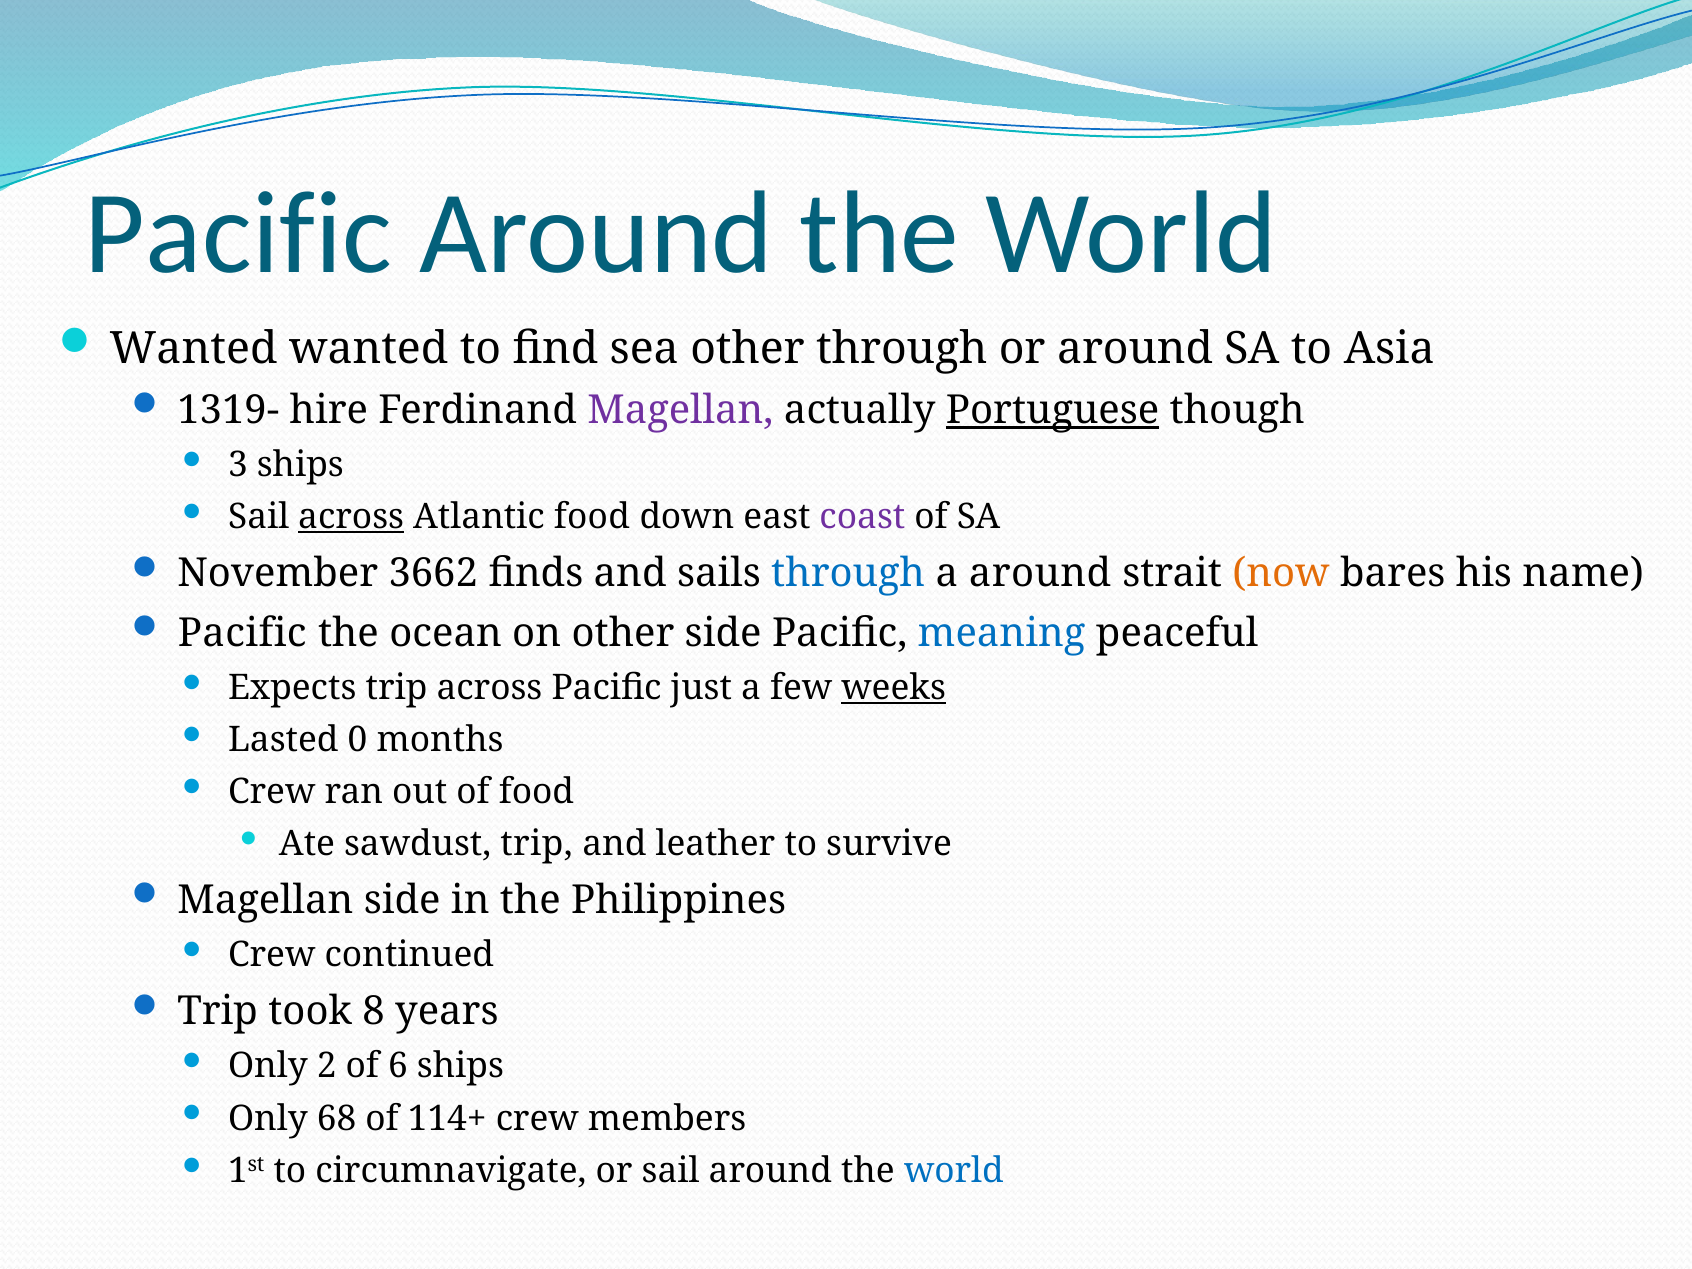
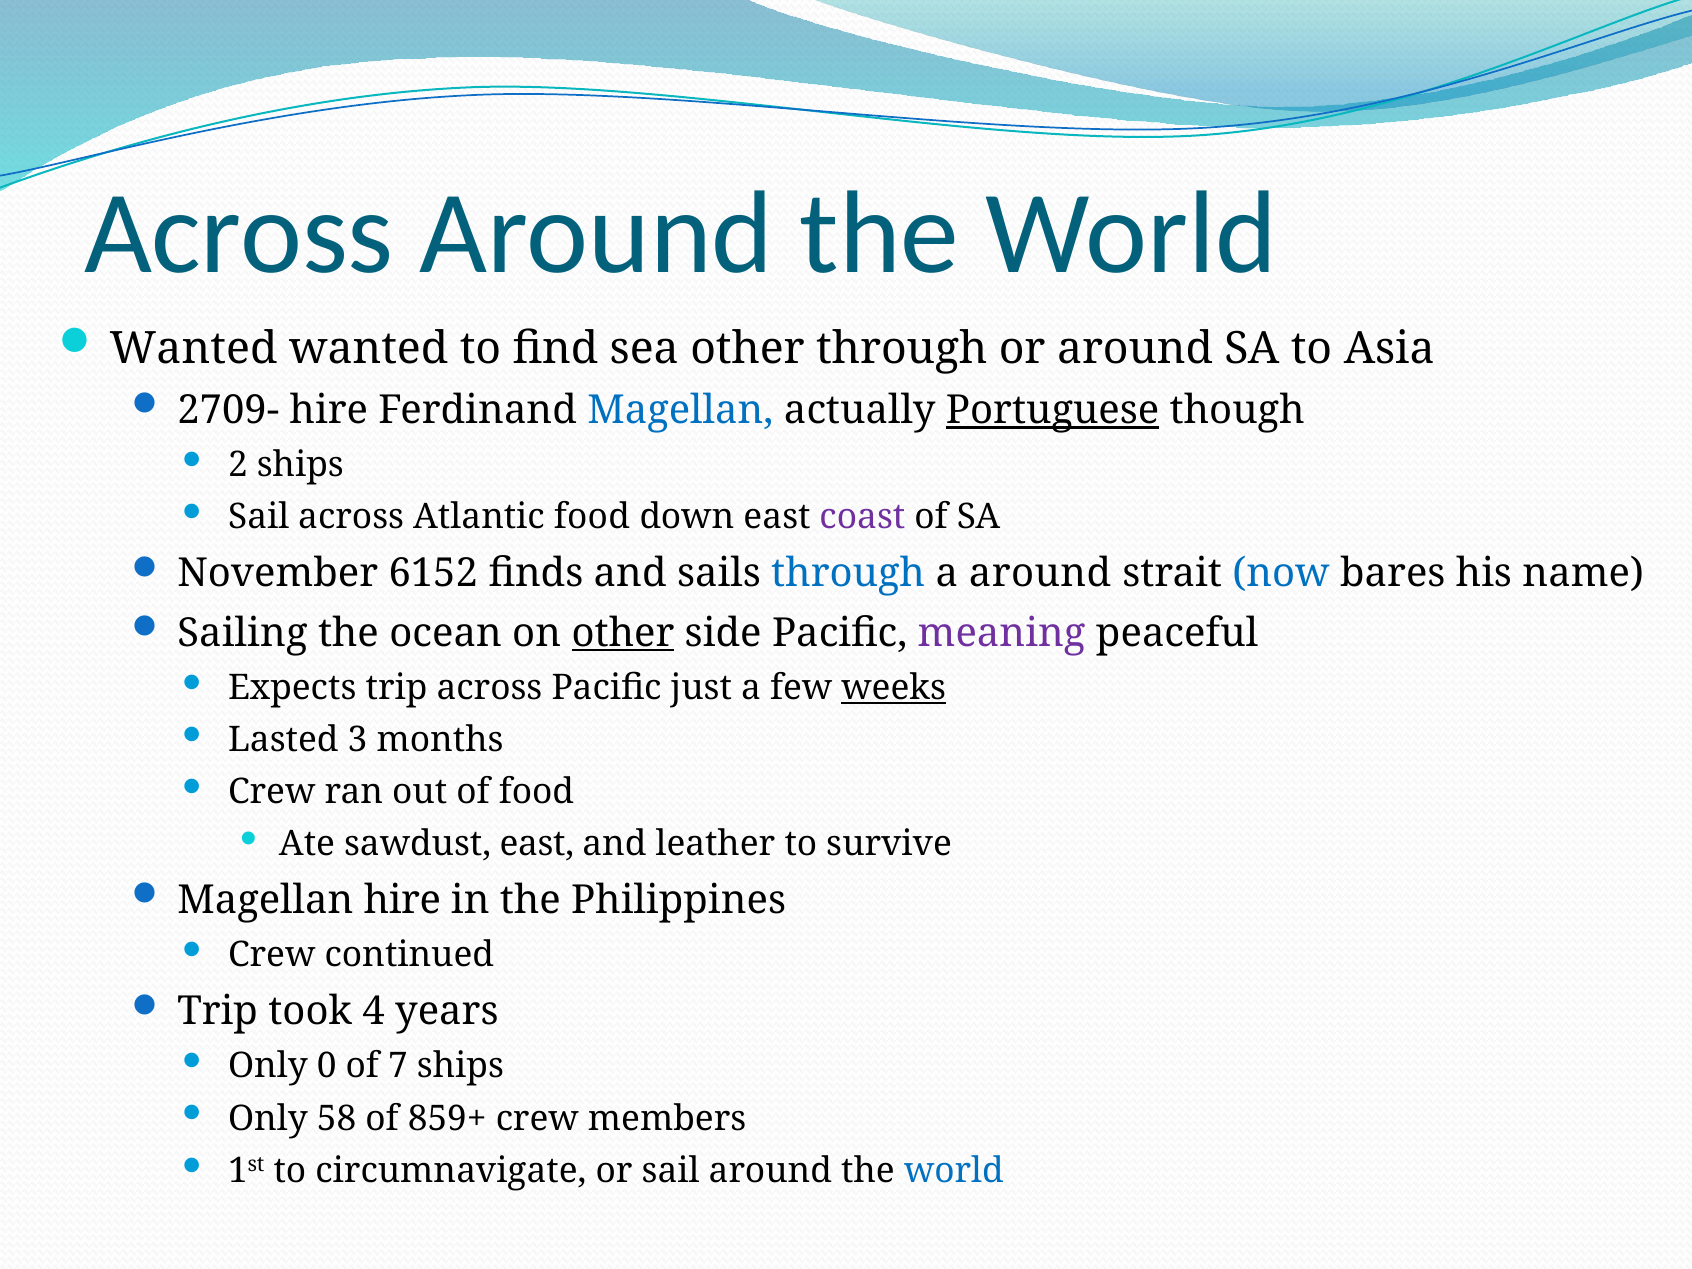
Pacific: Pacific -> Across (239, 234)
1319-: 1319- -> 2709- (228, 410)
Magellan colour: purple -> blue (680, 410)
3: 3 -> 2 (238, 465)
across underline: present -> none (351, 517)
3662: 3662 -> 6152 (433, 574)
now colour: orange -> blue (1281, 574)
Pacific: Pacific -> Sailing (242, 633)
other underline: none -> present (623, 633)
meaning colour: blue -> purple (1002, 633)
0: 0 -> 3 (357, 740)
sawdust trip: trip -> east (537, 844)
Magellan side: side -> hire (402, 900)
8: 8 -> 4 (374, 1012)
2: 2 -> 0 (327, 1066)
6: 6 -> 7 (398, 1066)
68: 68 -> 58 (337, 1118)
114+: 114+ -> 859+ (447, 1118)
